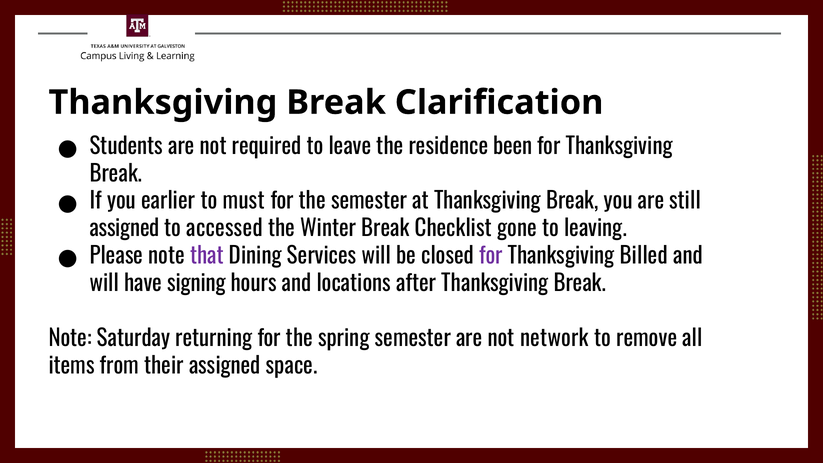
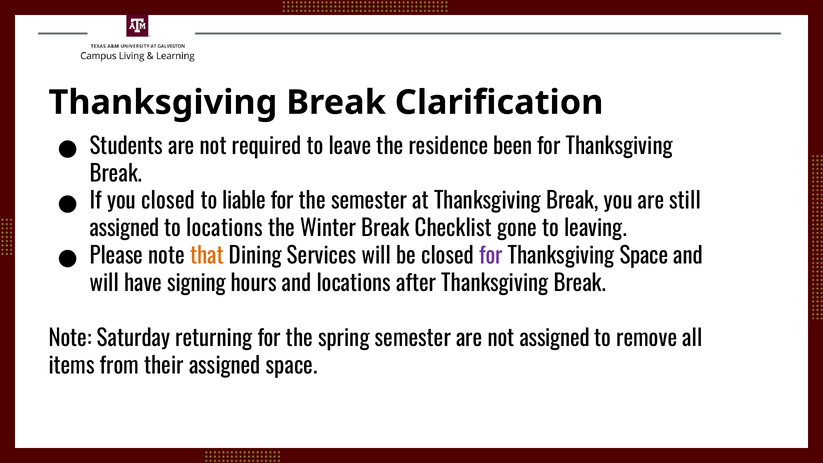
you earlier: earlier -> closed (168, 201)
must: must -> liable (244, 201)
to accessed: accessed -> locations (225, 229)
that colour: purple -> orange (207, 256)
Thanksgiving Billed: Billed -> Space (644, 256)
not network: network -> assigned (555, 339)
